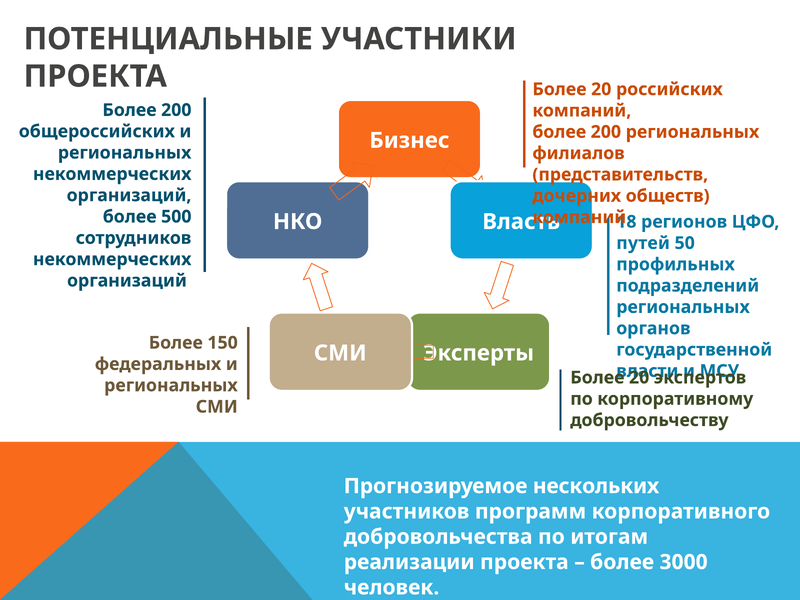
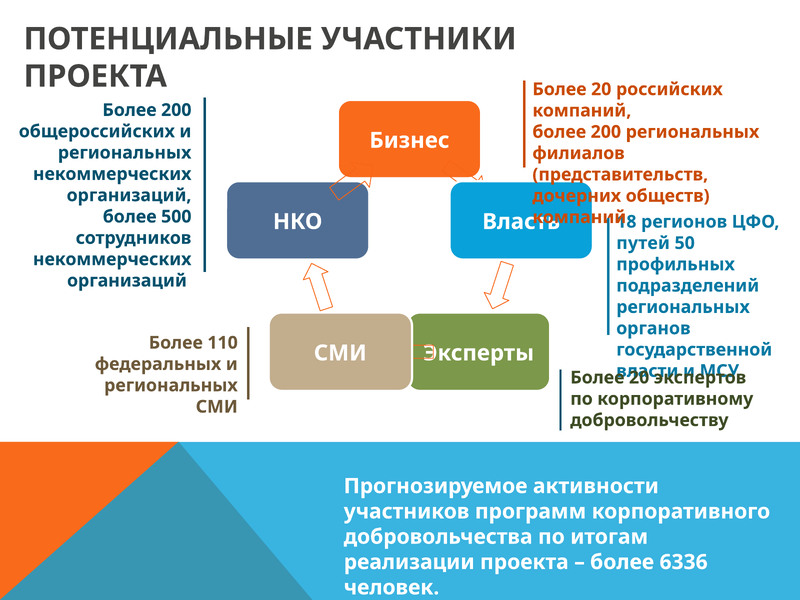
150: 150 -> 110 (223, 343)
нескольких: нескольких -> активности (596, 486)
3000: 3000 -> 6336 (684, 562)
